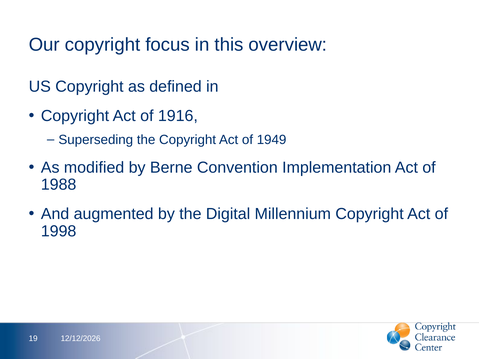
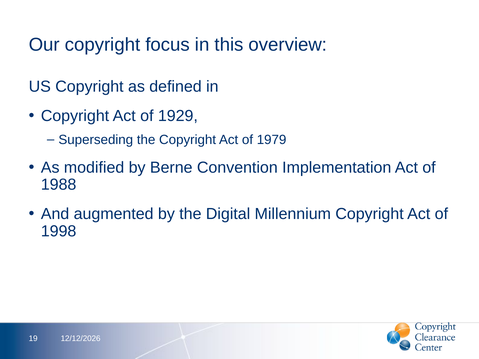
1916: 1916 -> 1929 (178, 116)
1949: 1949 -> 1979 (272, 140)
